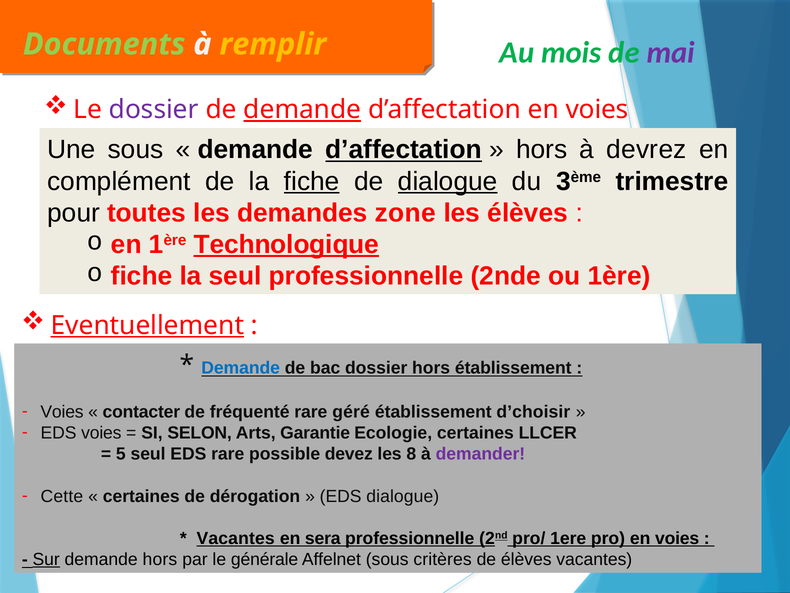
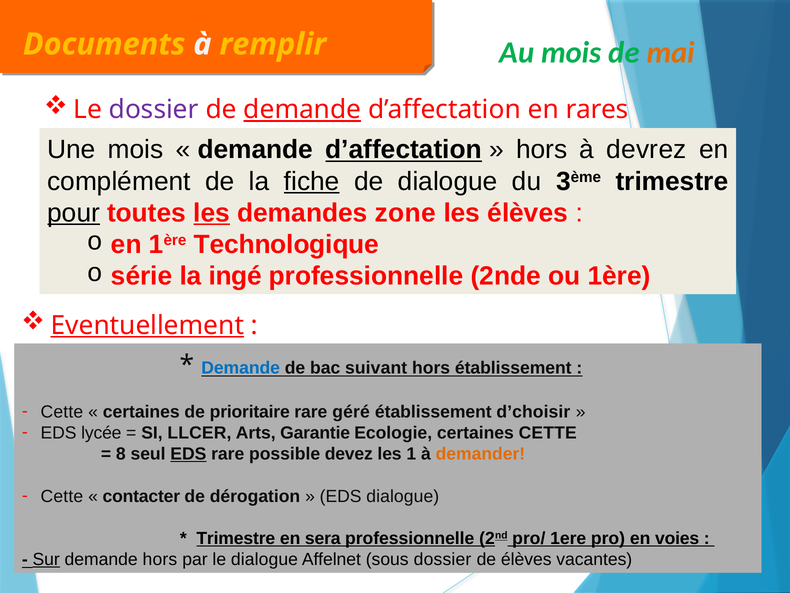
Documents colour: light green -> yellow (104, 44)
mai colour: purple -> orange (671, 53)
d’affectation en voies: voies -> rares (597, 110)
Une sous: sous -> mois (136, 150)
dialogue underline: present -> none (448, 181)
pour underline: none -> present (74, 213)
les underline: none -> present (212, 213)
Technologique underline: present -> none (286, 244)
fiche: fiche -> série (142, 276)
la seul: seul -> ingé (235, 276)
bac dossier: dossier -> suivant (376, 368)
Voies: Voies -> Cette (62, 412)
contacter: contacter -> certaines (141, 412)
fréquenté: fréquenté -> prioritaire (250, 412)
EDS voies: voies -> lycée (101, 433)
SELON: SELON -> LLCER (199, 433)
certaines LLCER: LLCER -> CETTE (548, 433)
5: 5 -> 8 (121, 454)
EDS underline: none -> present (188, 454)
8: 8 -> 1 (411, 454)
demander colour: purple -> orange (480, 454)
certaines: certaines -> contacter (141, 496)
Vacantes: Vacantes -> Trimestre (236, 538)
le générale: générale -> dialogue (264, 559)
sous critères: critères -> dossier (443, 559)
